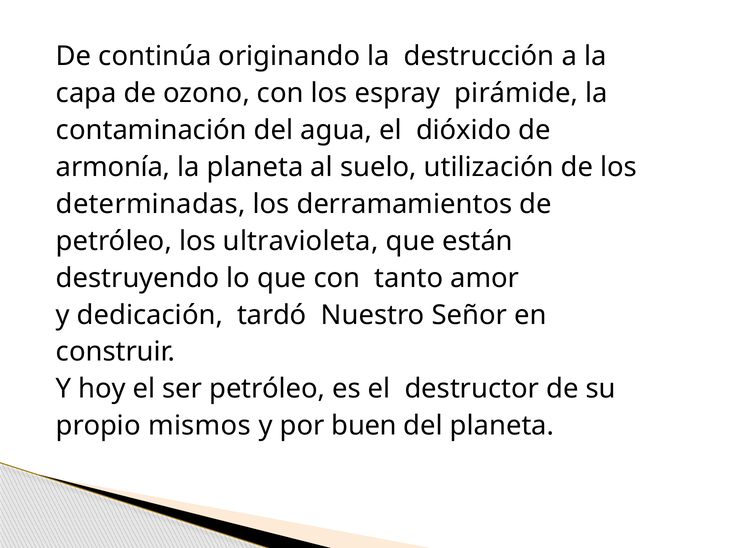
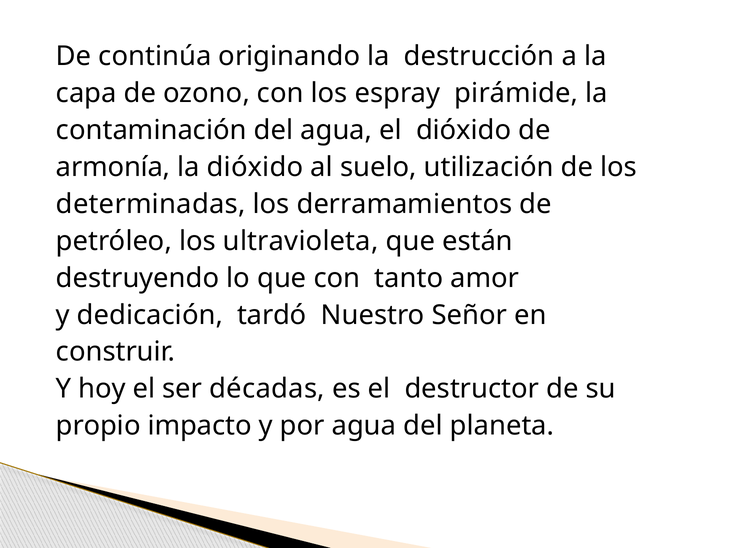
la planeta: planeta -> dióxido (255, 167)
ser petróleo: petróleo -> décadas (267, 389)
mismos: mismos -> impacto (200, 426)
por buen: buen -> agua (364, 426)
